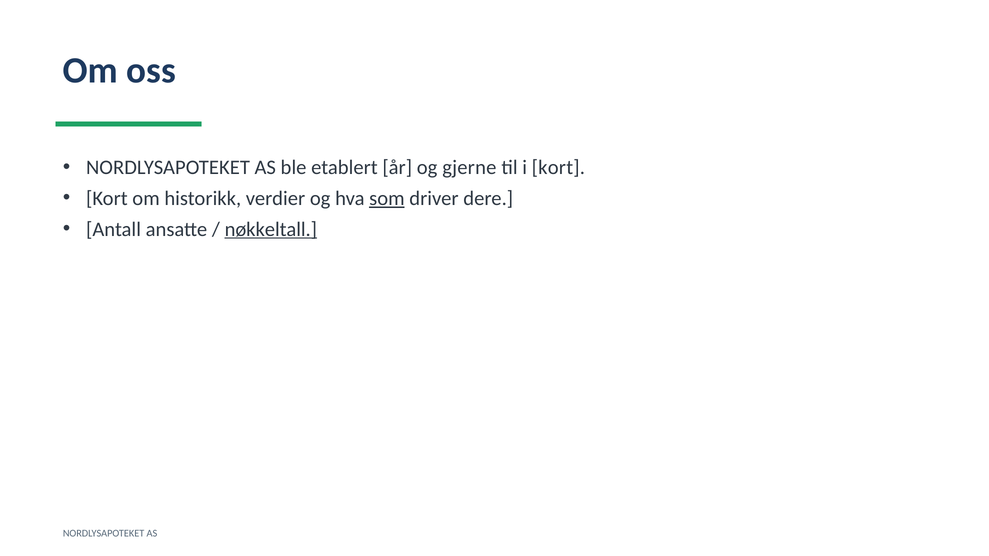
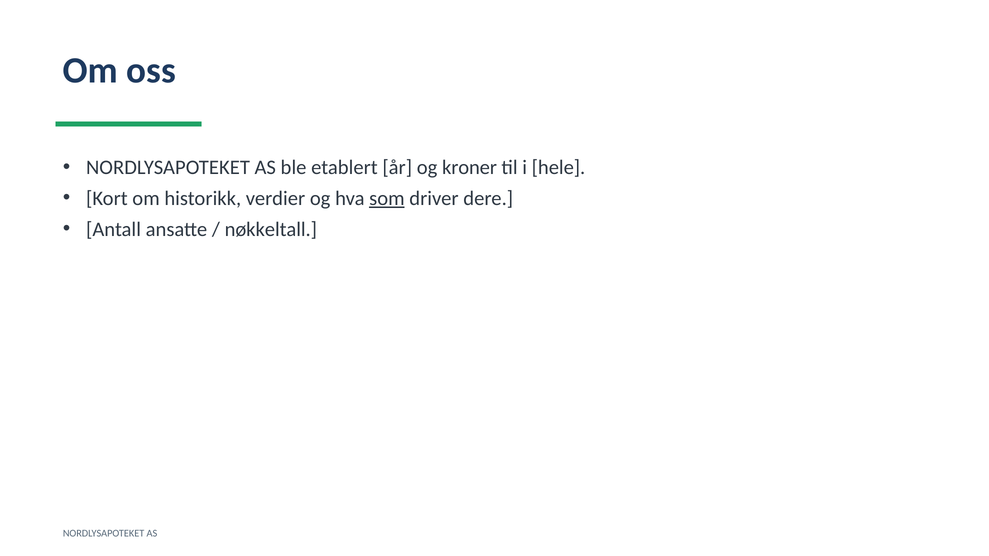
gjerne: gjerne -> kroner (470, 168)
i kort: kort -> hele (559, 168)
nøkkeltall underline: present -> none (271, 229)
